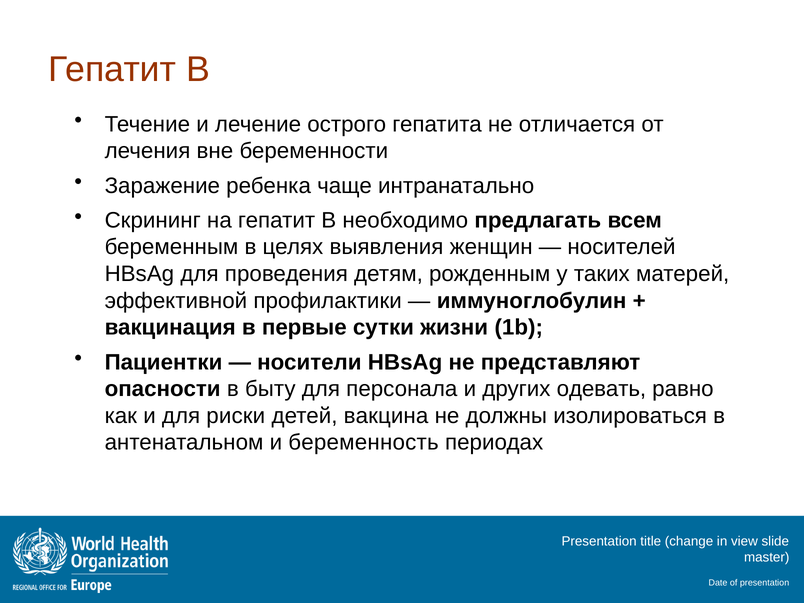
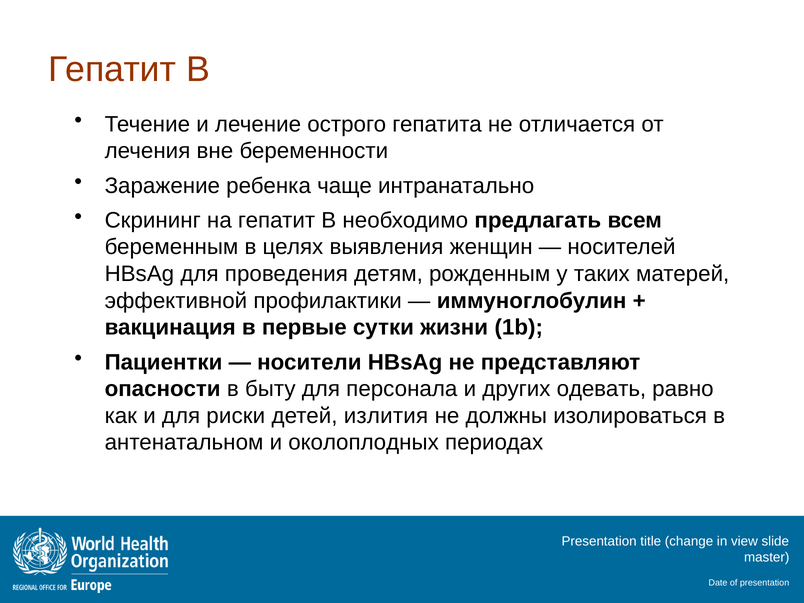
вакцина: вакцина -> излития (386, 416)
беременность: беременность -> околоплодных (364, 443)
